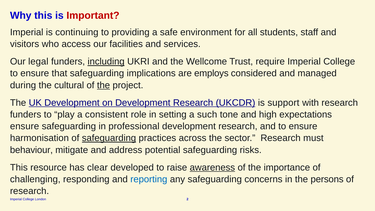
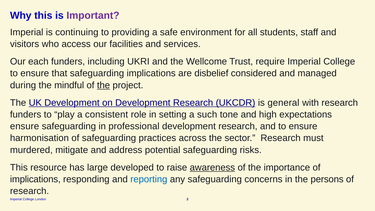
Important colour: red -> purple (93, 15)
legal: legal -> each (38, 62)
including underline: present -> none (106, 62)
employs: employs -> disbelief (211, 73)
cultural: cultural -> mindful (69, 85)
support: support -> general (283, 103)
safeguarding underline: present -> none (109, 138)
behaviour: behaviour -> murdered (31, 150)
clear: clear -> large (98, 167)
challenging: challenging -> implications (35, 179)
